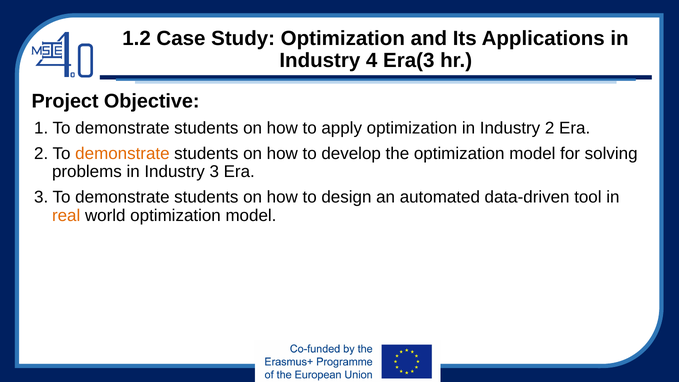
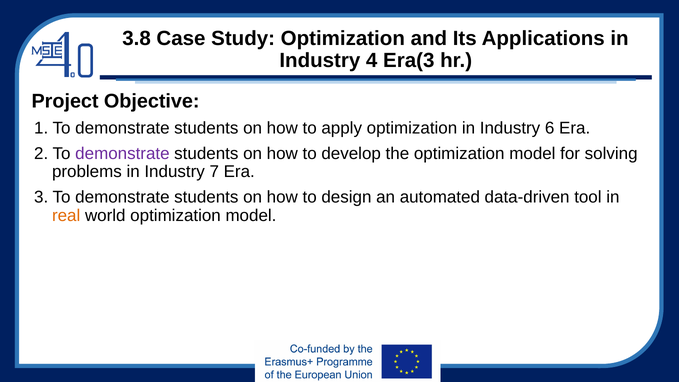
1.2: 1.2 -> 3.8 (137, 39)
Industry 2: 2 -> 6 (550, 128)
demonstrate colour: orange -> purple (122, 153)
Industry 3: 3 -> 7 (214, 172)
